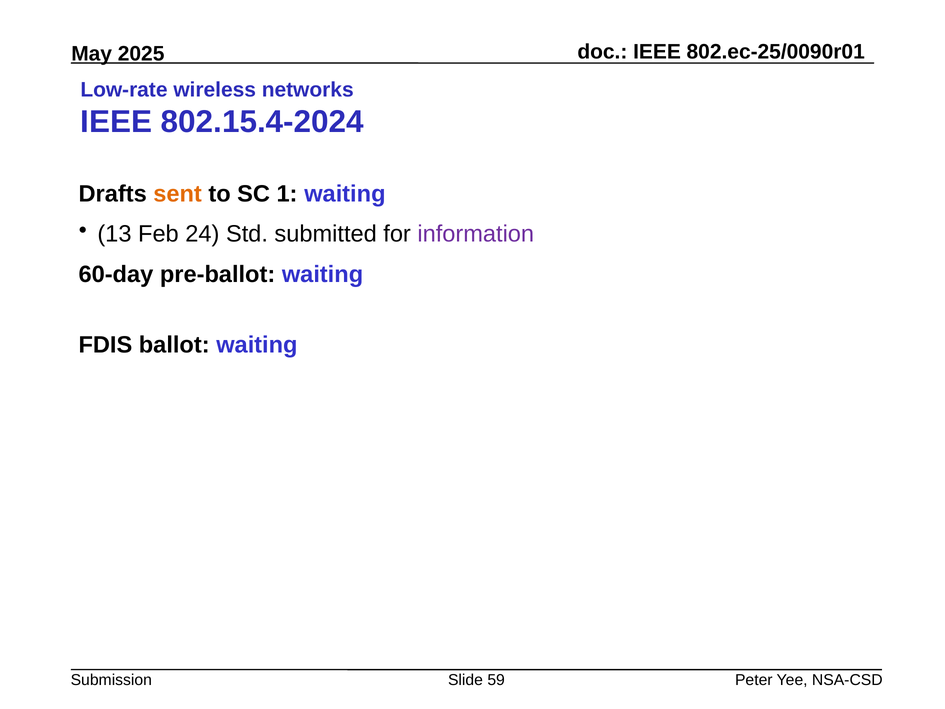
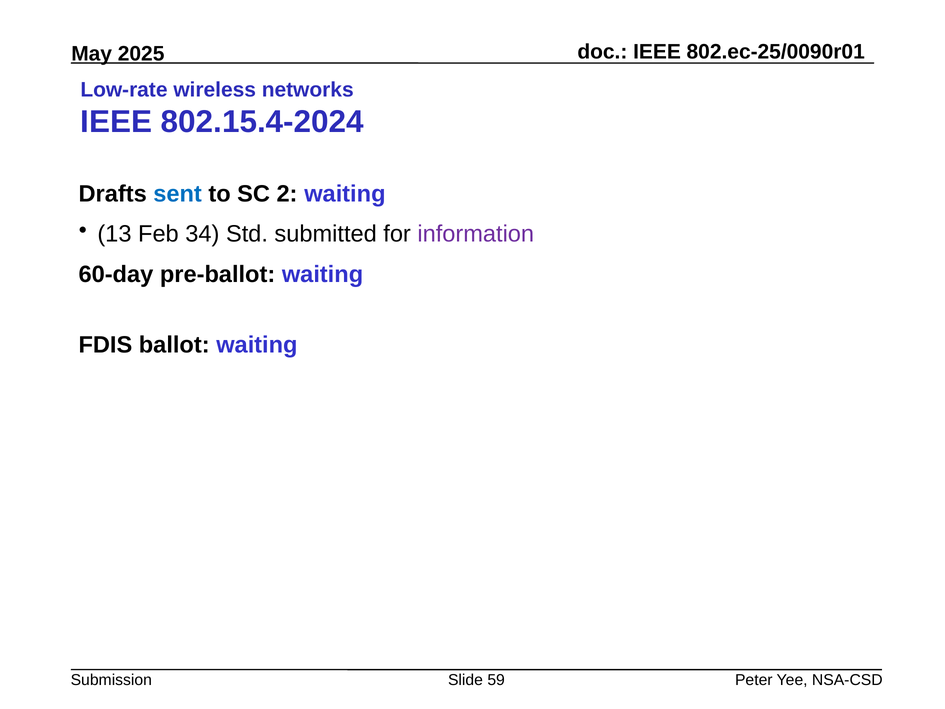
sent colour: orange -> blue (178, 194)
1: 1 -> 2 (287, 194)
24: 24 -> 34 (202, 234)
